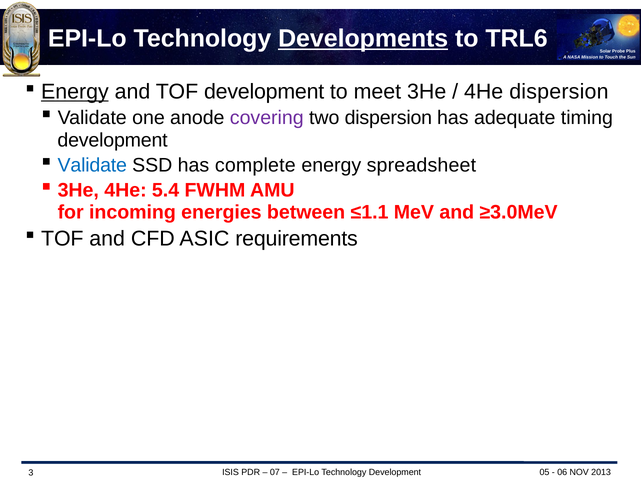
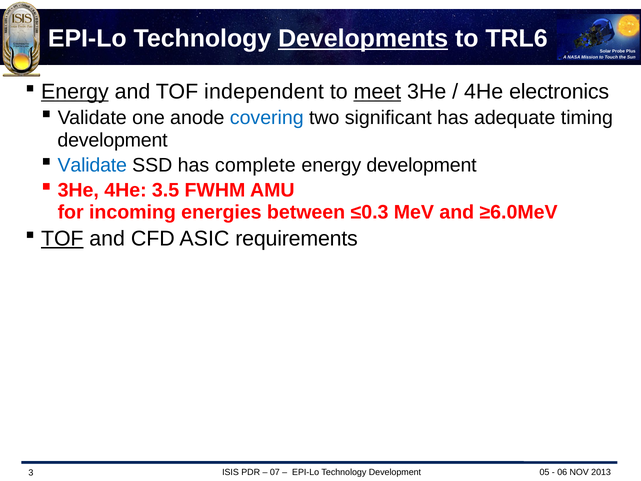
TOF development: development -> independent (264, 92)
meet underline: none -> present (377, 92)
4He dispersion: dispersion -> electronics (559, 92)
covering colour: purple -> blue (267, 118)
two dispersion: dispersion -> significant (388, 118)
energy spreadsheet: spreadsheet -> development (422, 165)
5.4: 5.4 -> 3.5 (166, 190)
≤1.1: ≤1.1 -> ≤0.3 (369, 212)
≥3.0MeV: ≥3.0MeV -> ≥6.0MeV (519, 212)
TOF underline: none -> present (62, 238)
